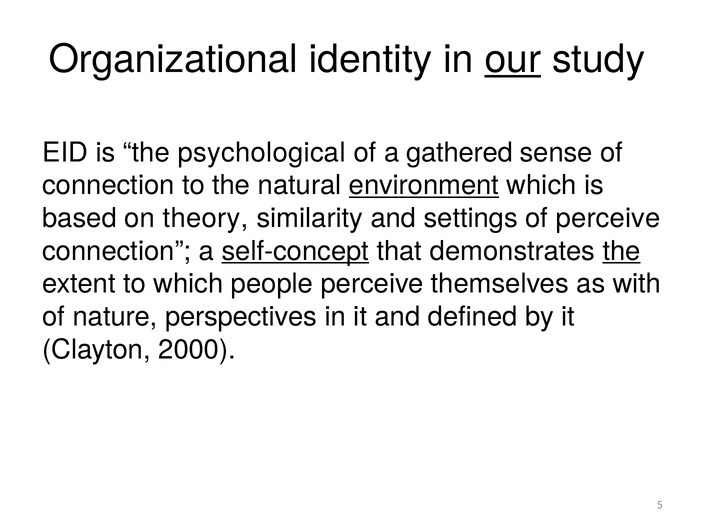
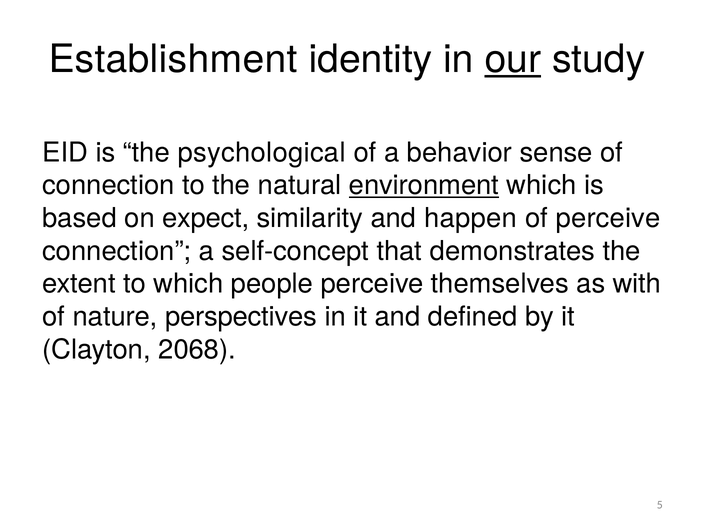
Organizational: Organizational -> Establishment (173, 59)
gathered: gathered -> behavior (459, 152)
theory: theory -> expect (206, 218)
settings: settings -> happen (471, 218)
self-concept underline: present -> none (295, 251)
the underline: present -> none (622, 251)
2000: 2000 -> 2068 (197, 349)
